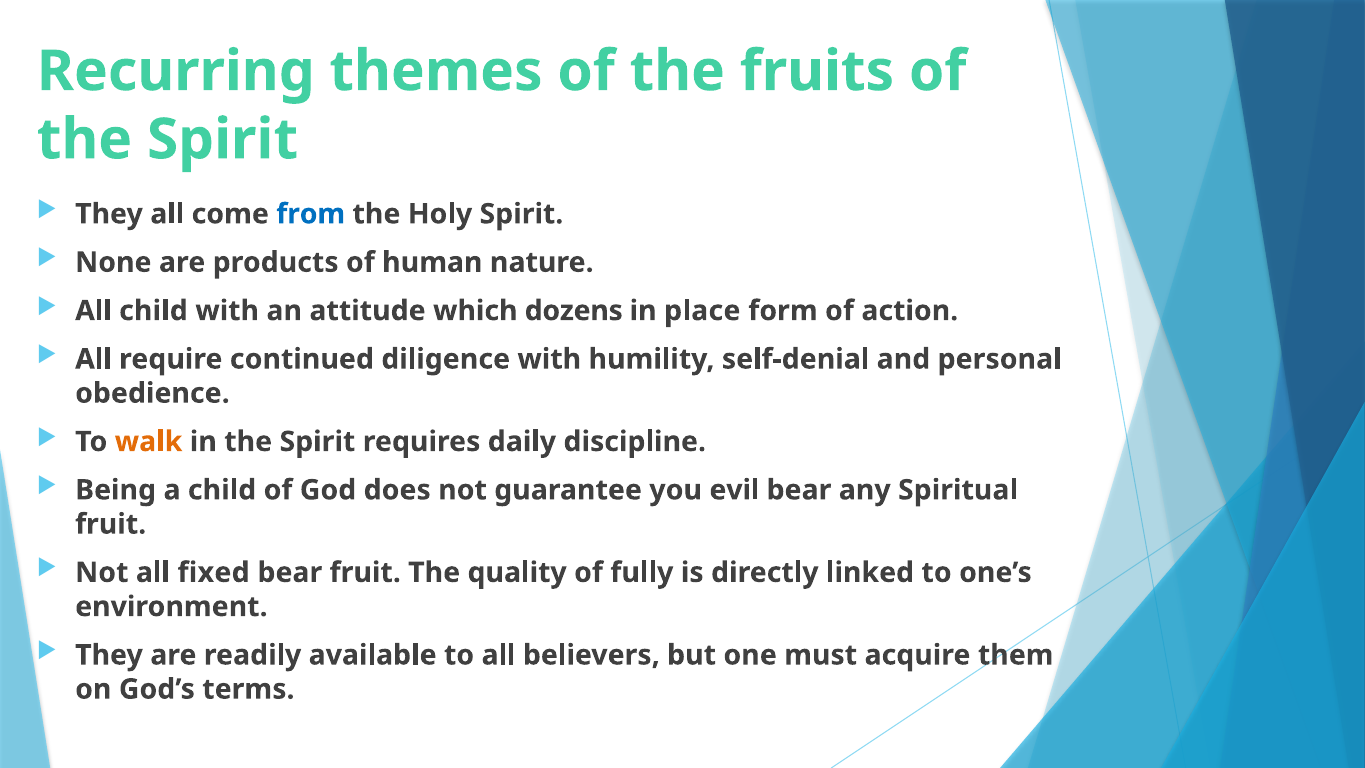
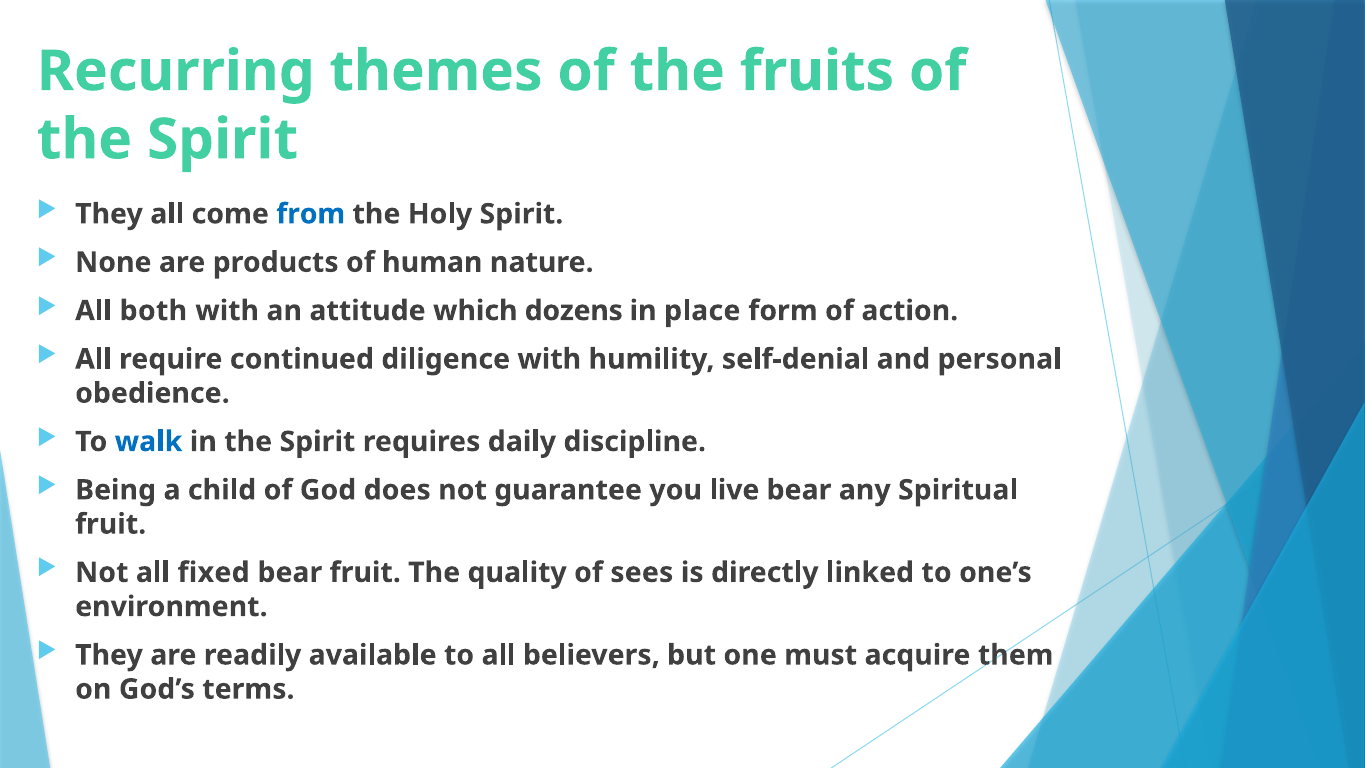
All child: child -> both (153, 311)
walk colour: orange -> blue (149, 442)
evil: evil -> live (734, 490)
fully: fully -> sees (642, 572)
